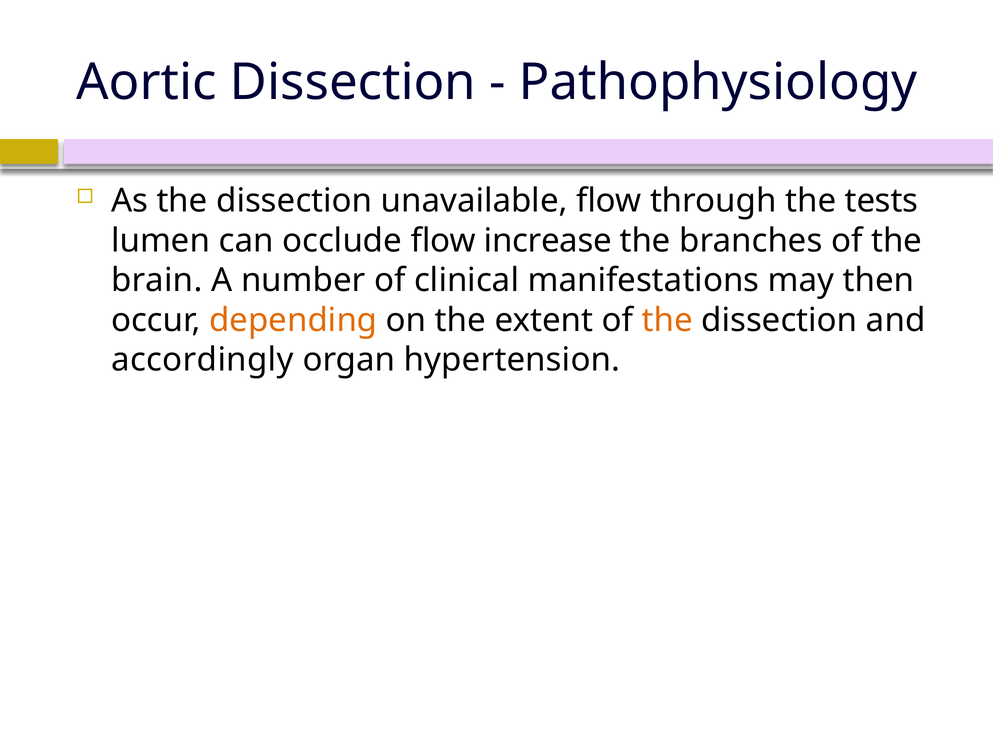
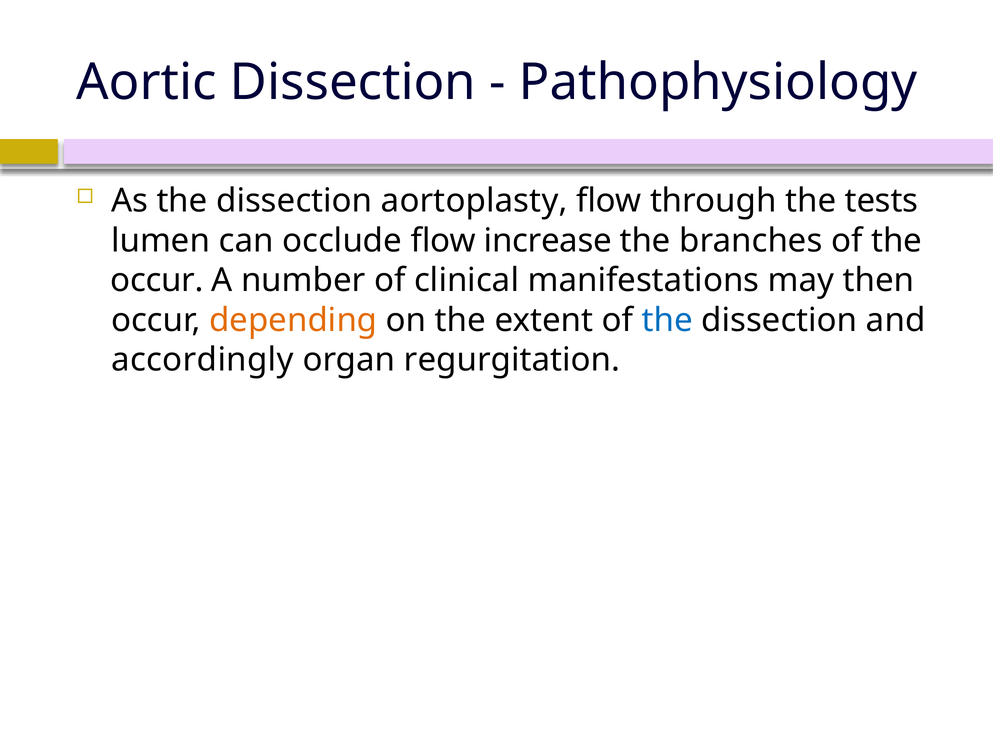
unavailable: unavailable -> aortoplasty (474, 201)
brain: brain -> occur (157, 280)
the colour: orange -> blue (667, 320)
hypertension: hypertension -> regurgitation (512, 360)
